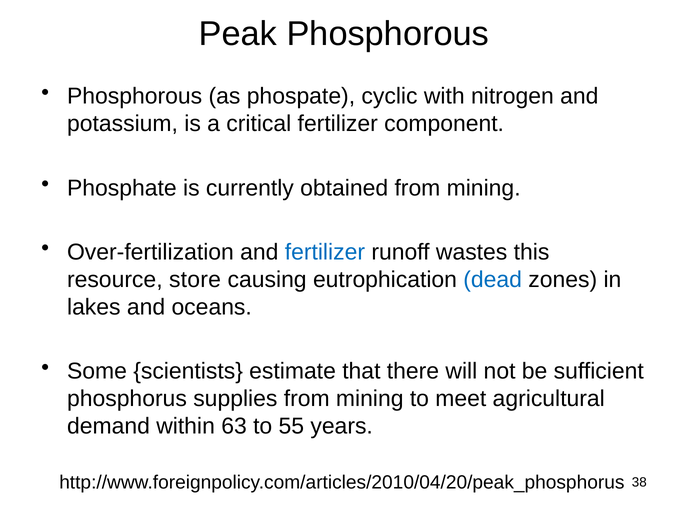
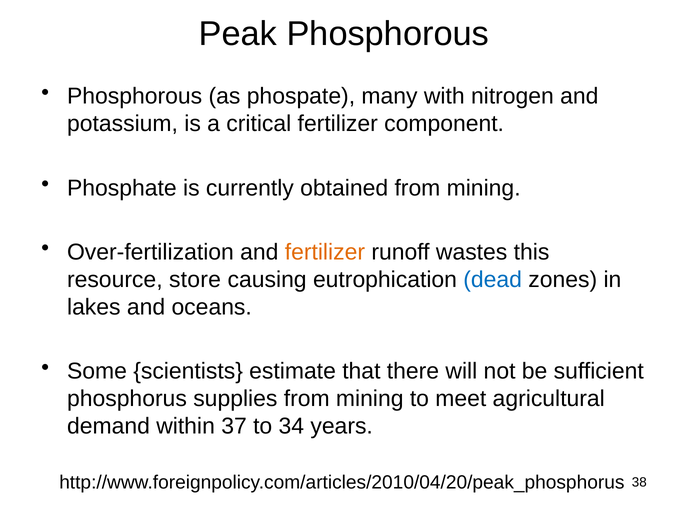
cyclic: cyclic -> many (390, 96)
fertilizer colour: blue -> orange (325, 252)
63: 63 -> 37 (234, 426)
55: 55 -> 34 (291, 426)
